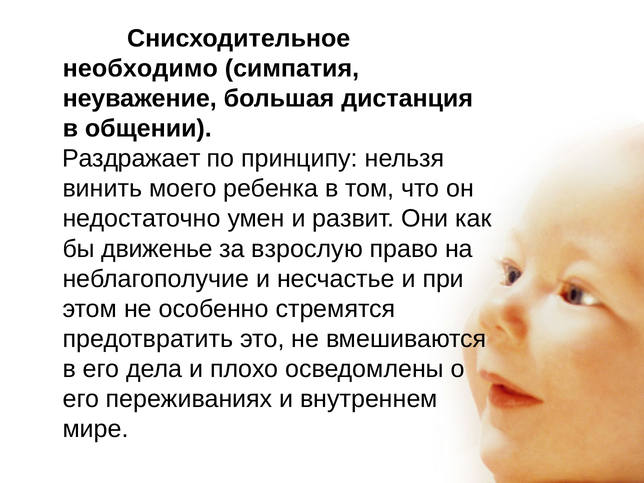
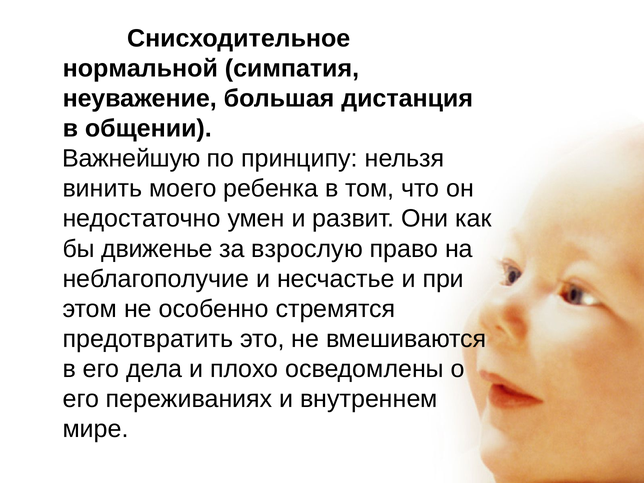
необходимо: необходимо -> нормальной (140, 68)
Раздражает: Раздражает -> Важнейшую (131, 159)
